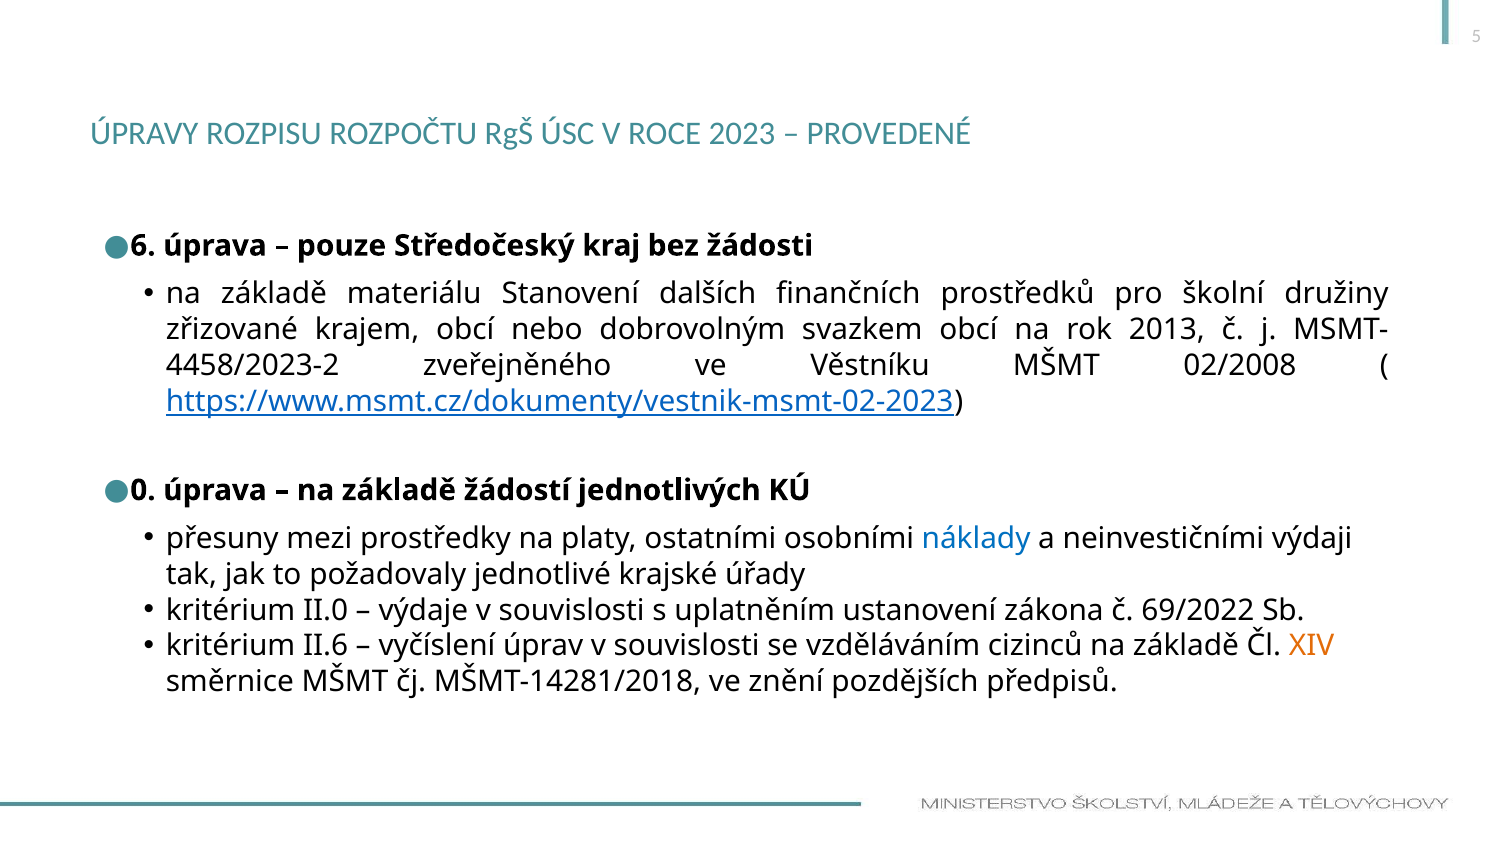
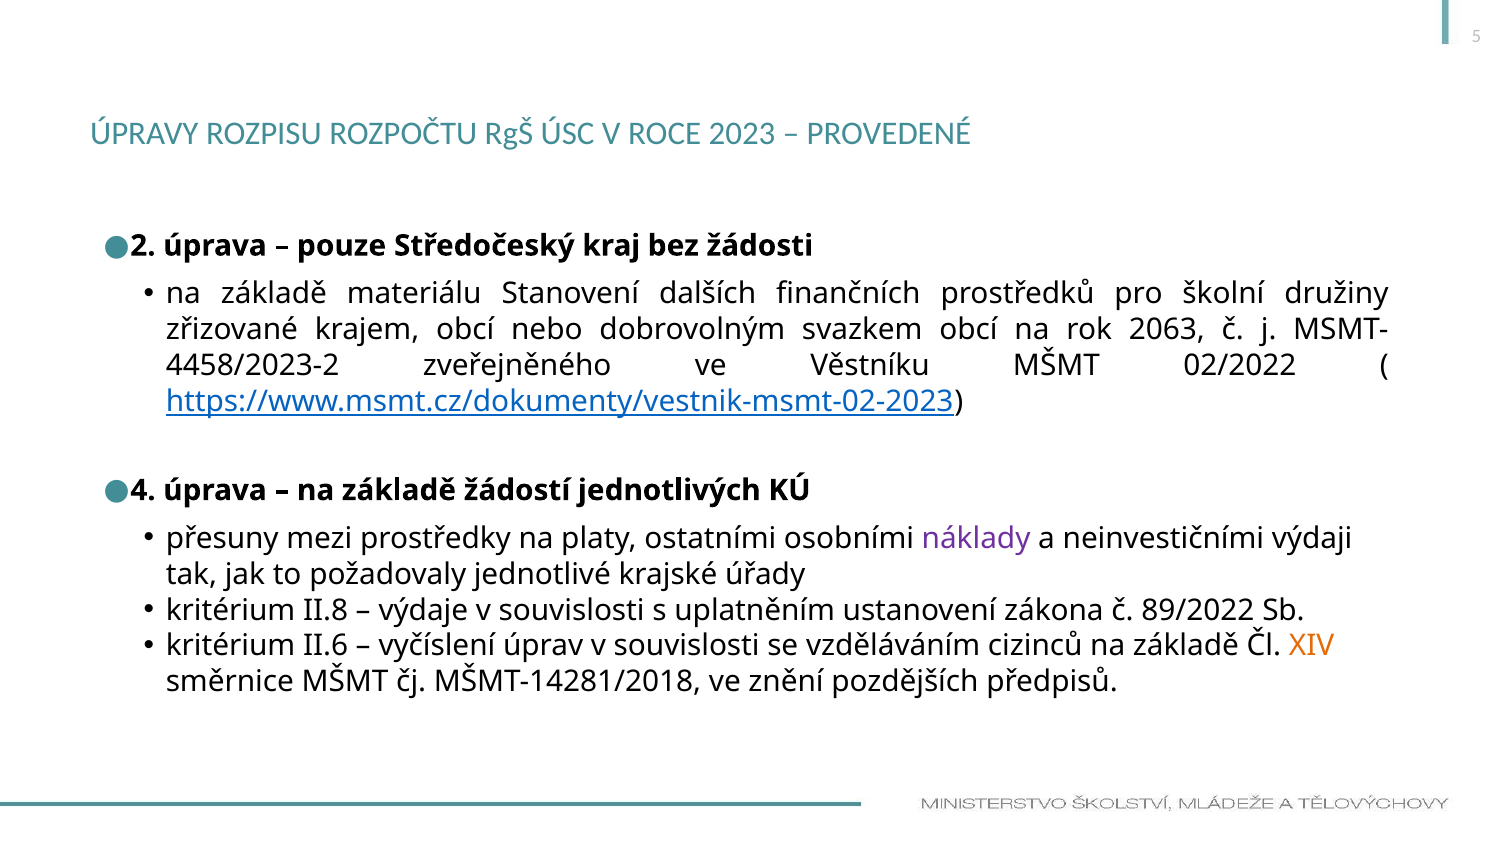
6: 6 -> 2 (143, 246)
2013: 2013 -> 2063 (1167, 330)
02/2008: 02/2008 -> 02/2022 (1240, 365)
0: 0 -> 4 (143, 490)
náklady colour: blue -> purple (976, 538)
II.0: II.0 -> II.8 (326, 610)
69/2022: 69/2022 -> 89/2022 (1198, 610)
